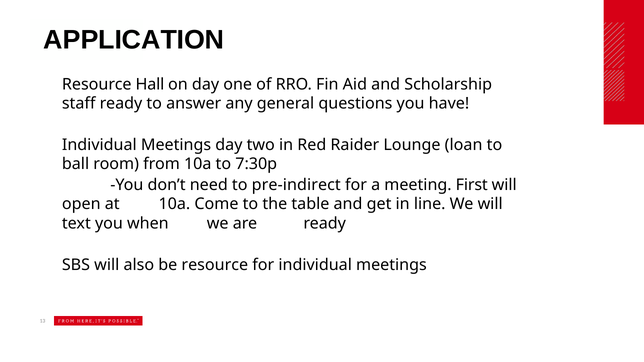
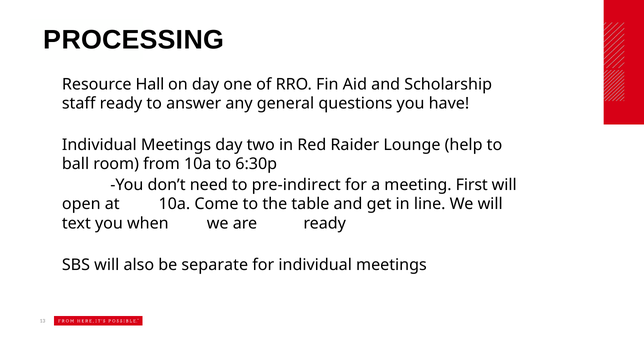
APPLICATION: APPLICATION -> PROCESSING (134, 40)
loan: loan -> help (464, 145)
7:30p: 7:30p -> 6:30p (256, 164)
be resource: resource -> separate (215, 265)
